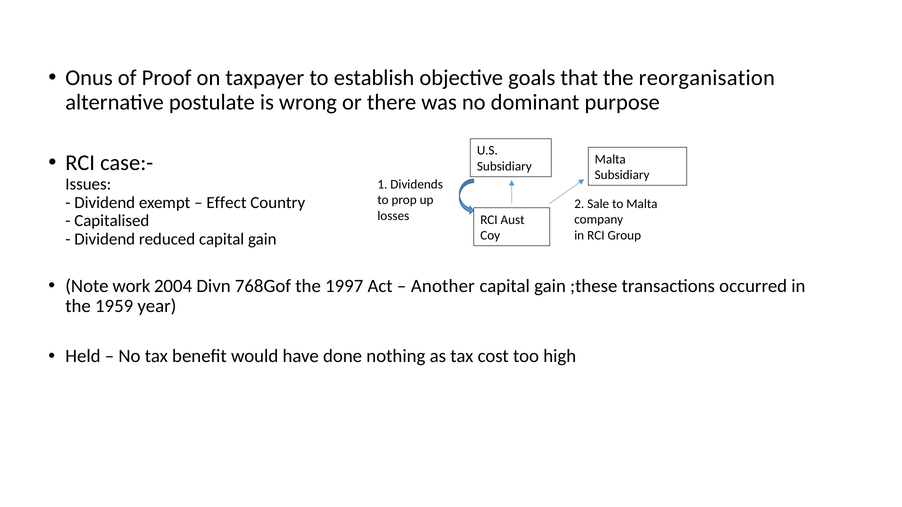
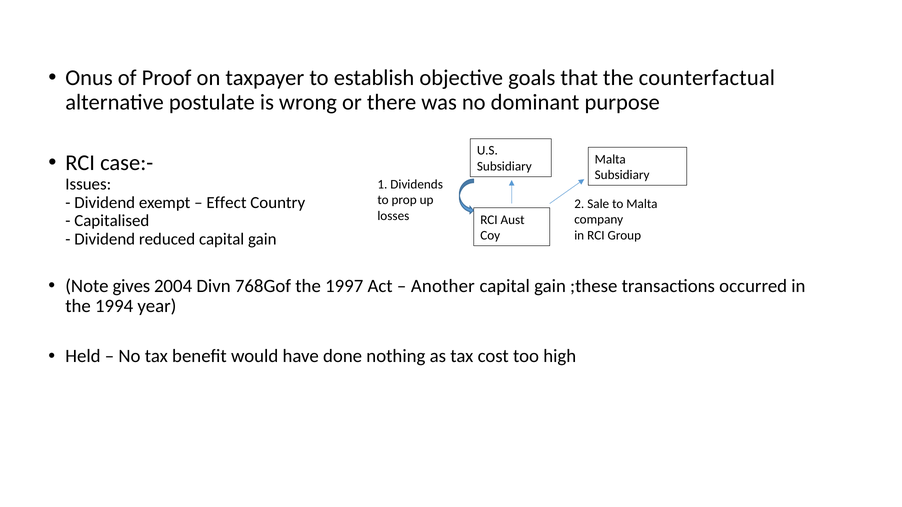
reorganisation: reorganisation -> counterfactual (707, 78)
work: work -> gives (131, 286)
1959: 1959 -> 1994 (114, 306)
